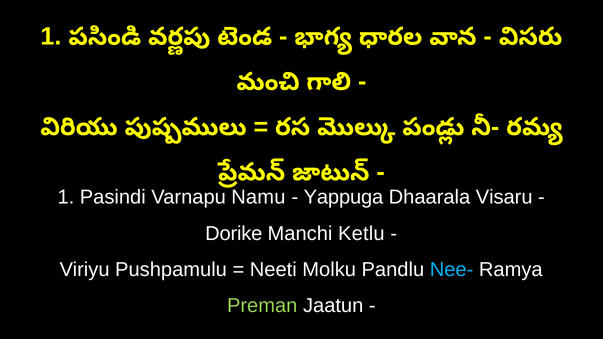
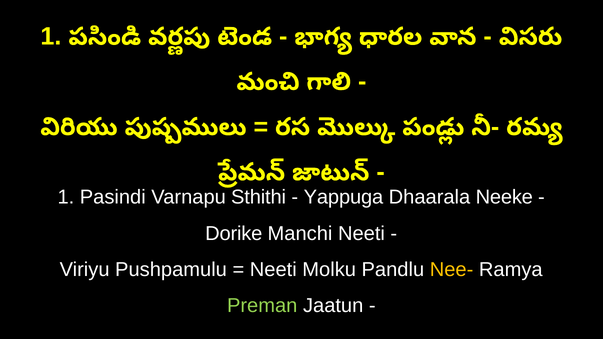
Namu: Namu -> Sthithi (259, 197)
Visaru: Visaru -> Neeke (504, 197)
Manchi Ketlu: Ketlu -> Neeti (361, 234)
Nee- colour: light blue -> yellow (452, 270)
